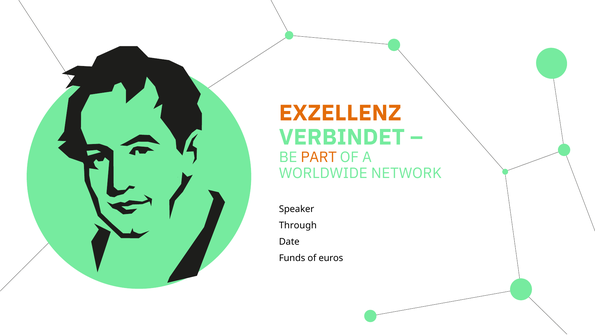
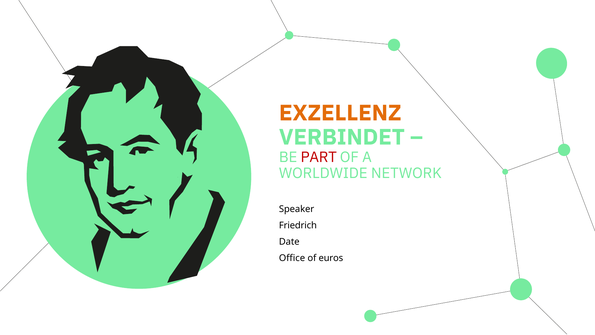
PART colour: orange -> red (319, 157)
Through: Through -> Friedrich (298, 225)
Funds: Funds -> Office (292, 258)
